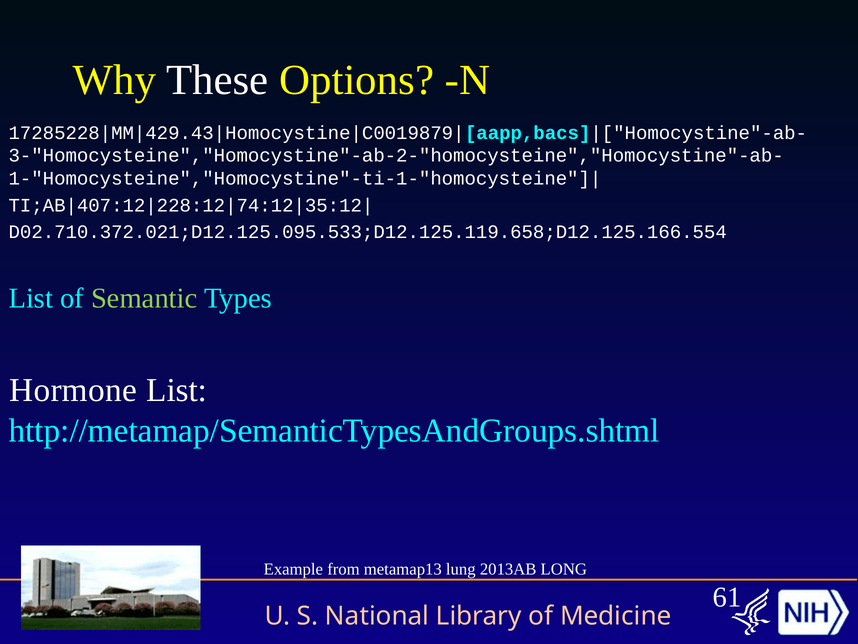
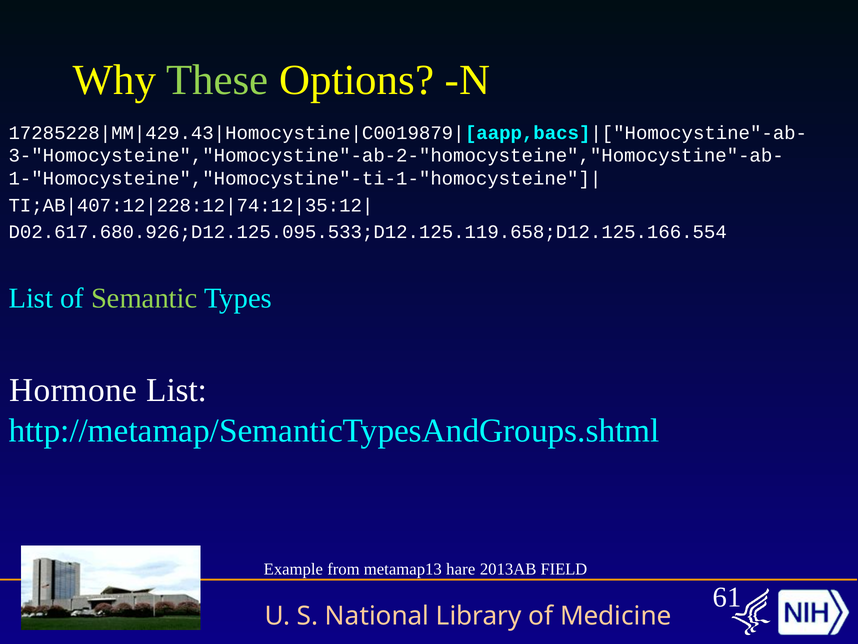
These colour: white -> light green (217, 80)
D02.710.372.021;D12.125.095.533;D12.125.119.658;D12.125.166.554: D02.710.372.021;D12.125.095.533;D12.125.119.658;D12.125.166.554 -> D02.617.680.926;D12.125.095.533;D12.125.119.658;D12.125.166.554 (368, 232)
lung: lung -> hare (461, 569)
LONG: LONG -> FIELD (564, 569)
